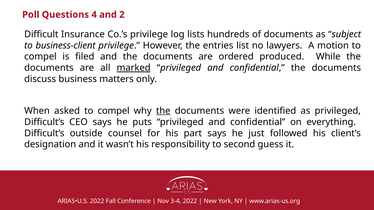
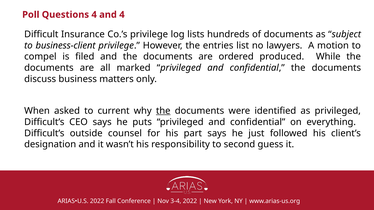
and 2: 2 -> 4 (122, 15)
marked underline: present -> none (134, 68)
asked to compel: compel -> current (114, 111)
